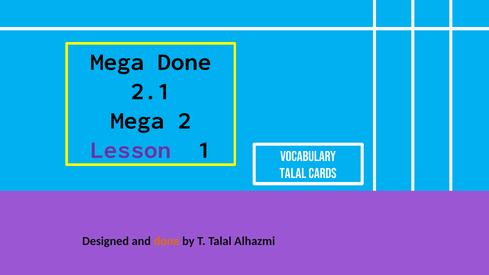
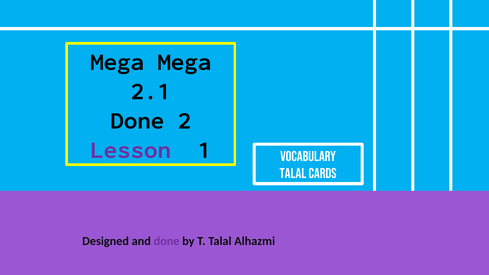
Mega Done: Done -> Mega (184, 62)
Mega: Mega -> Done (137, 120)
done colour: orange -> purple (167, 241)
